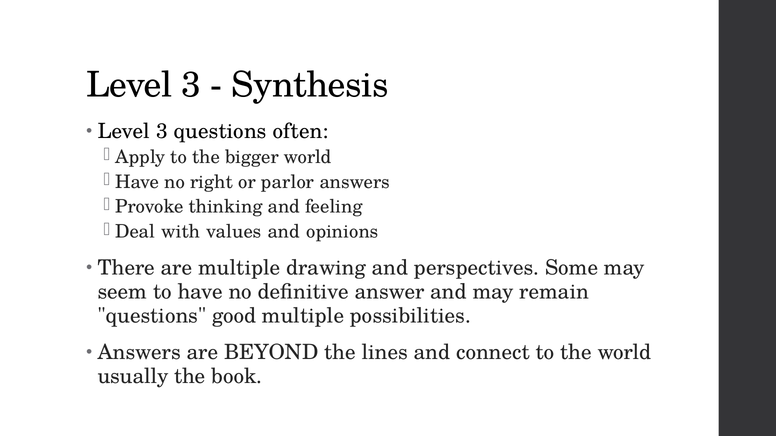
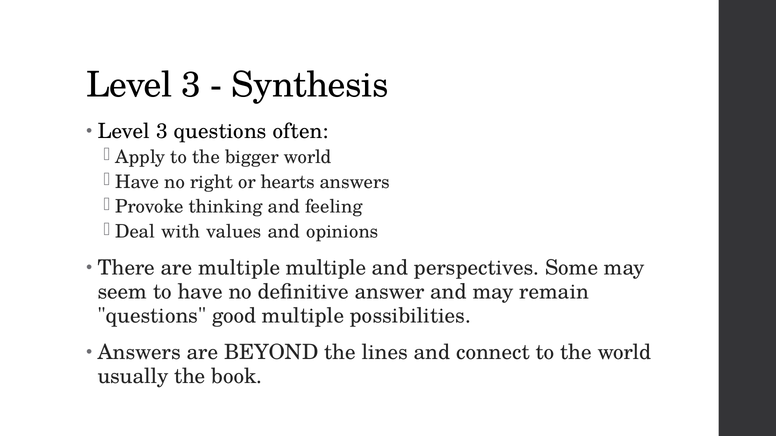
parlor: parlor -> hearts (288, 182)
multiple drawing: drawing -> multiple (326, 268)
